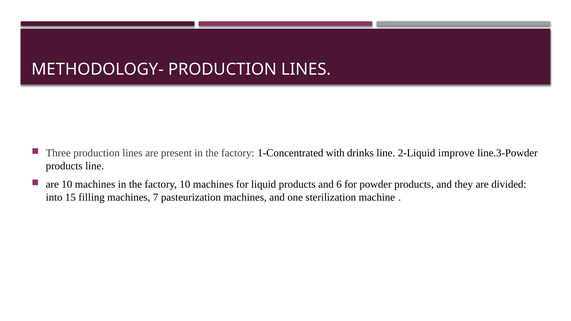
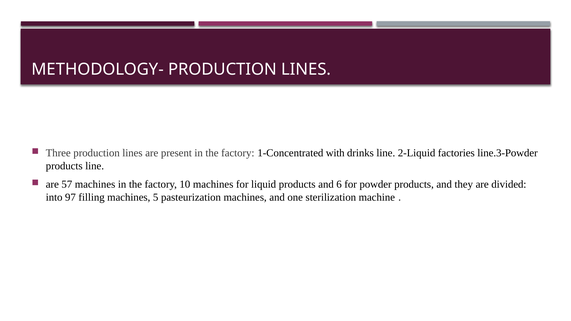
improve: improve -> factories (456, 153)
are 10: 10 -> 57 (67, 185)
15: 15 -> 97 (70, 197)
7: 7 -> 5 (156, 197)
